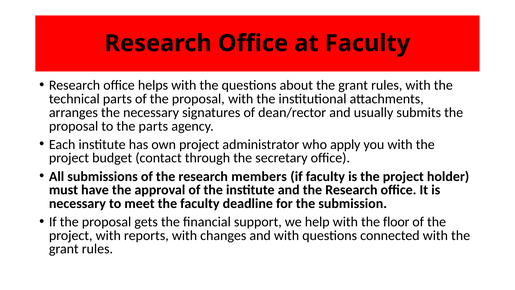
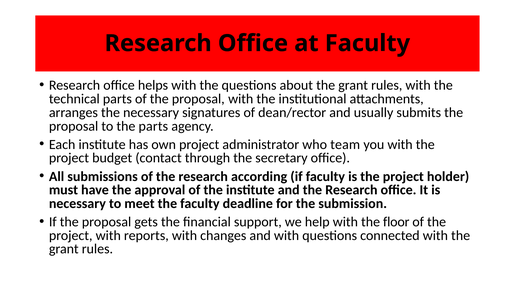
apply: apply -> team (345, 144)
members: members -> according (259, 176)
